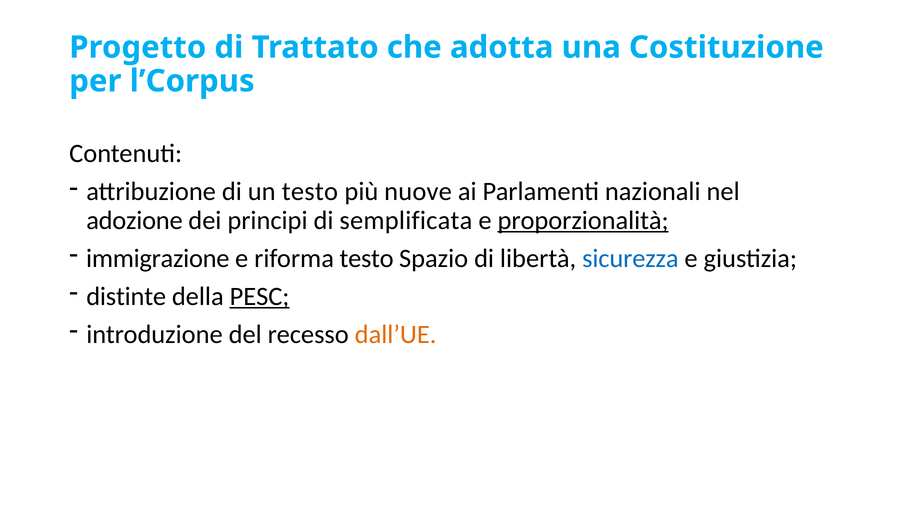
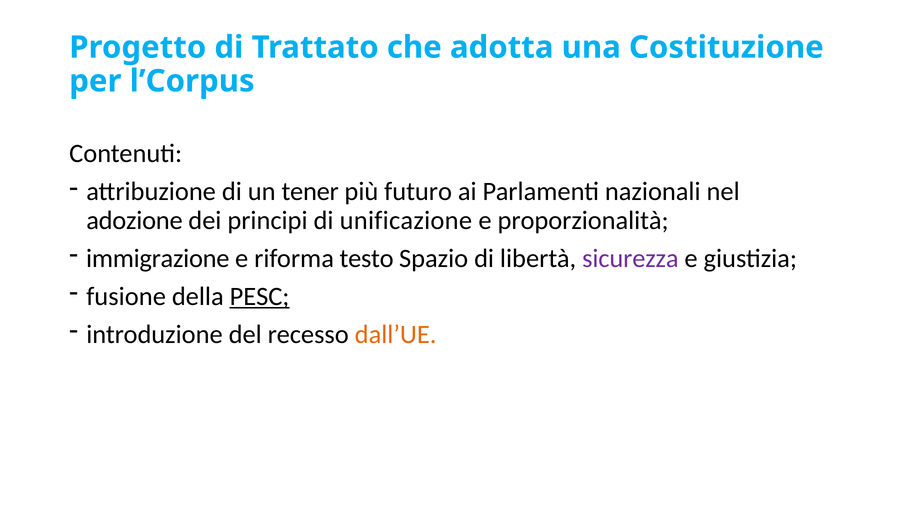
un testo: testo -> tener (310, 192)
nuove: nuove -> futuro (418, 192)
semplificata: semplificata -> unificazione (406, 220)
proporzionalità underline: present -> none (583, 220)
sicurezza colour: blue -> purple (630, 258)
distinte: distinte -> fusione (126, 296)
